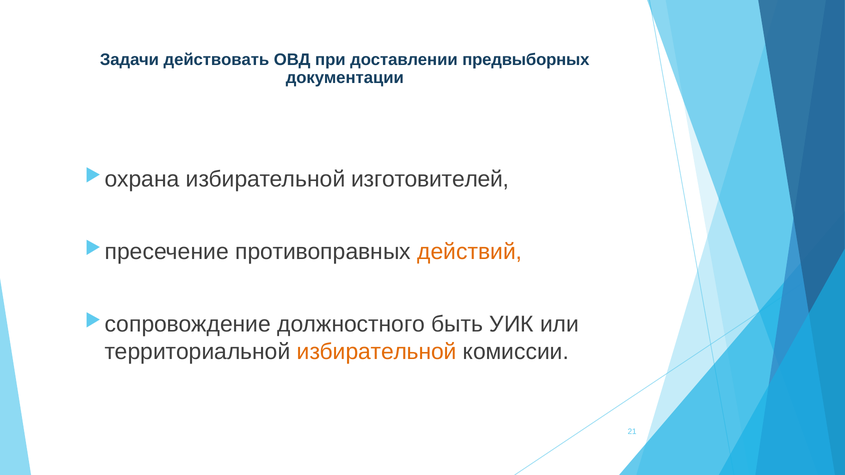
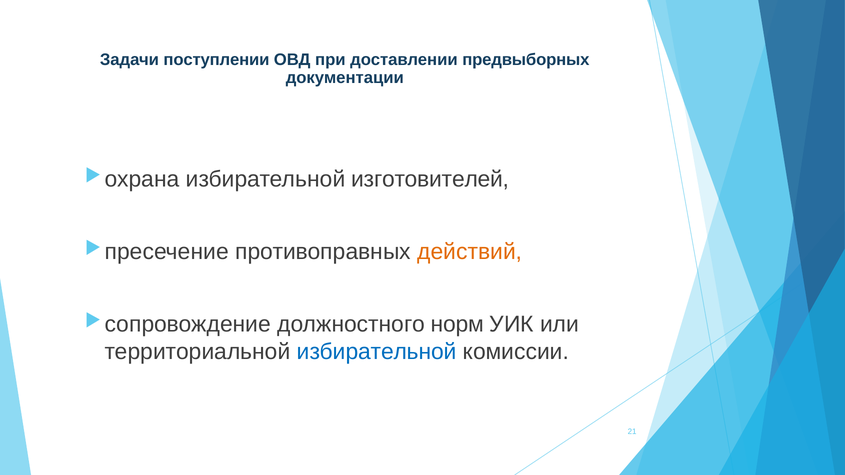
действовать: действовать -> поступлении (216, 60)
быть: быть -> норм (457, 324)
избирательной colour: orange -> blue (377, 352)
